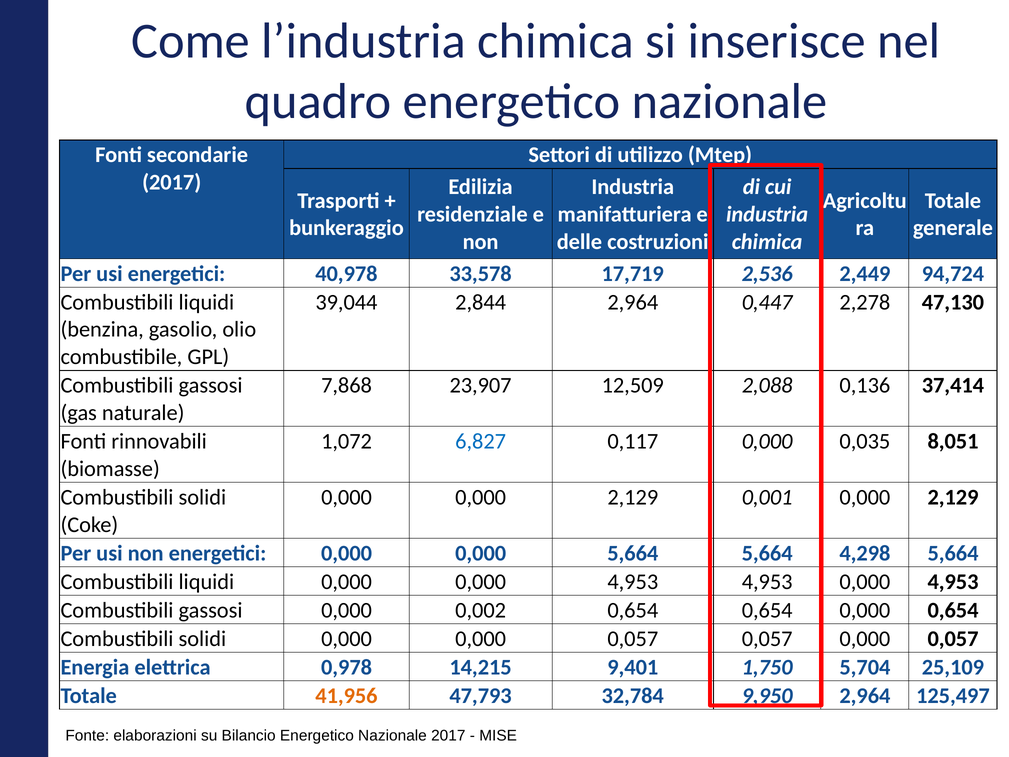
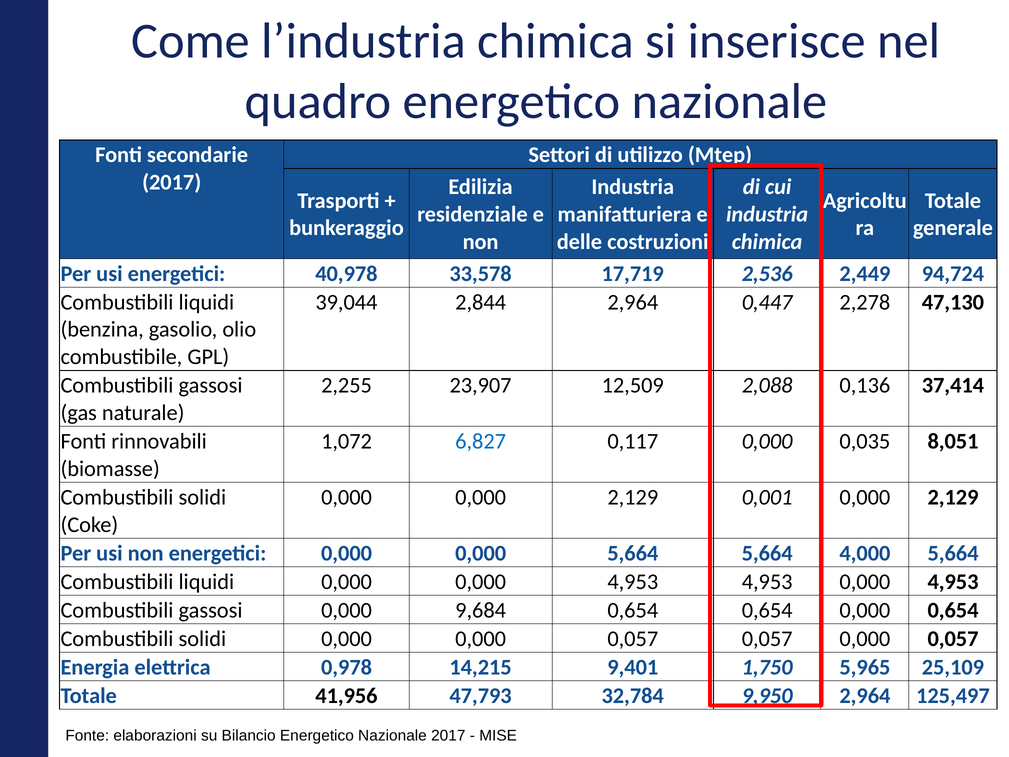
7,868: 7,868 -> 2,255 (347, 385)
4,298: 4,298 -> 4,000 (865, 553)
0,002: 0,002 -> 9,684 (481, 610)
5,704: 5,704 -> 5,965 (865, 667)
41,956 colour: orange -> black (346, 695)
